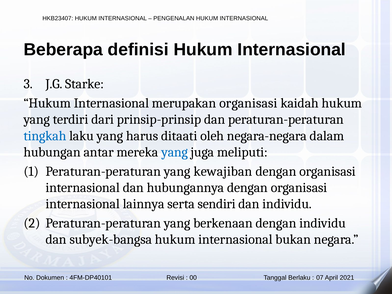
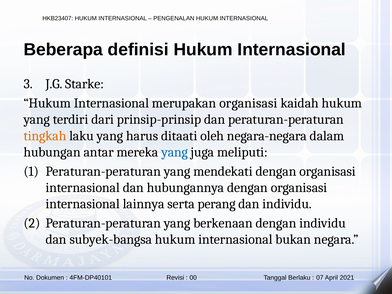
tingkah colour: blue -> orange (45, 136)
kewajiban: kewajiban -> mendekati (223, 171)
sendiri: sendiri -> perang (217, 204)
